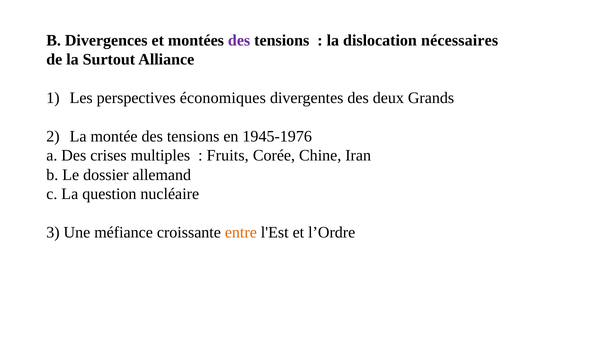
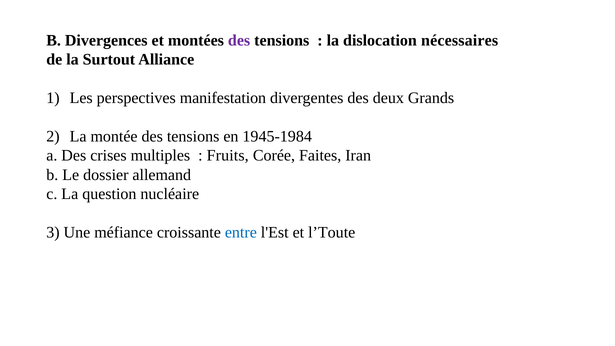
économiques: économiques -> manifestation (223, 98)
1945-1976: 1945-1976 -> 1945-1984 (277, 136)
Chine: Chine -> Faites (320, 156)
entre colour: orange -> blue (241, 233)
l’Ordre: l’Ordre -> l’Toute (332, 233)
